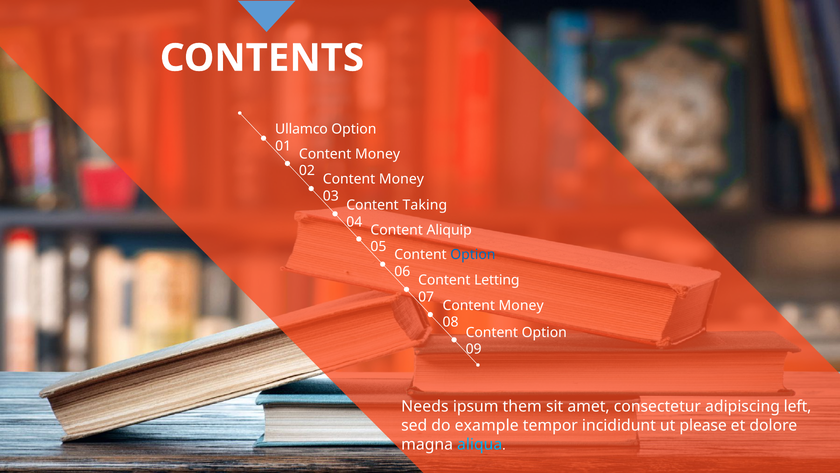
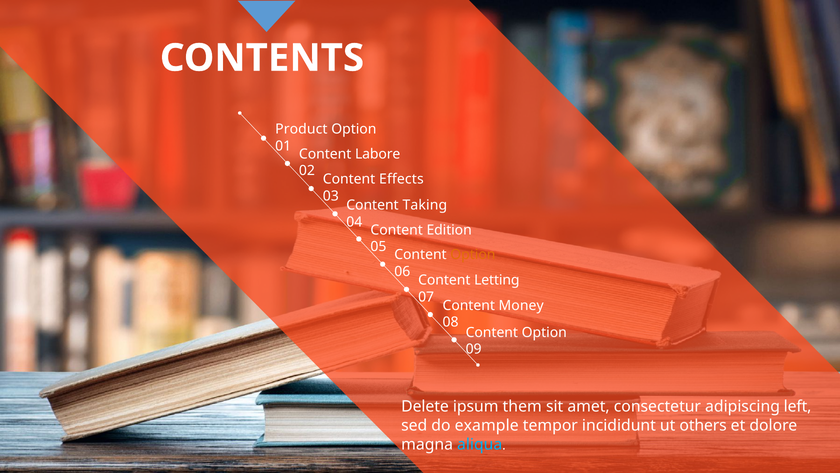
Ullamco: Ullamco -> Product (301, 129)
Money: Money -> Labore (378, 154)
Money: Money -> Effects (401, 179)
Aliquip: Aliquip -> Edition (449, 230)
Option colour: blue -> orange (473, 254)
Needs: Needs -> Delete (425, 406)
please: please -> others (703, 425)
